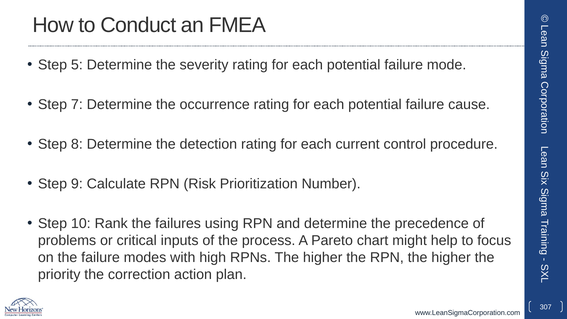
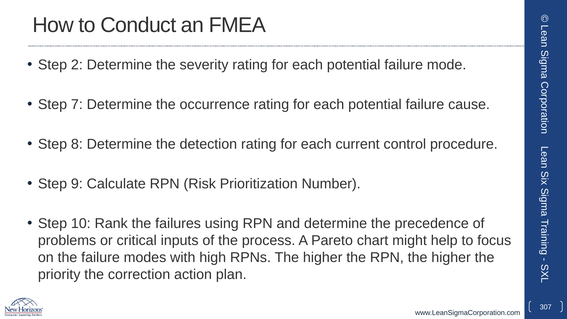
5: 5 -> 2 (77, 65)
